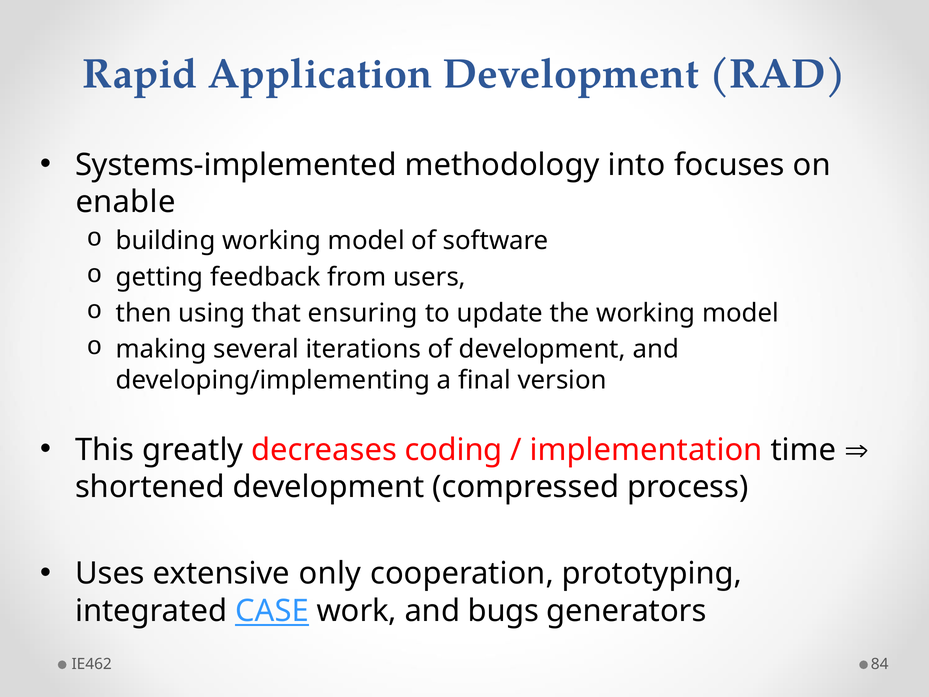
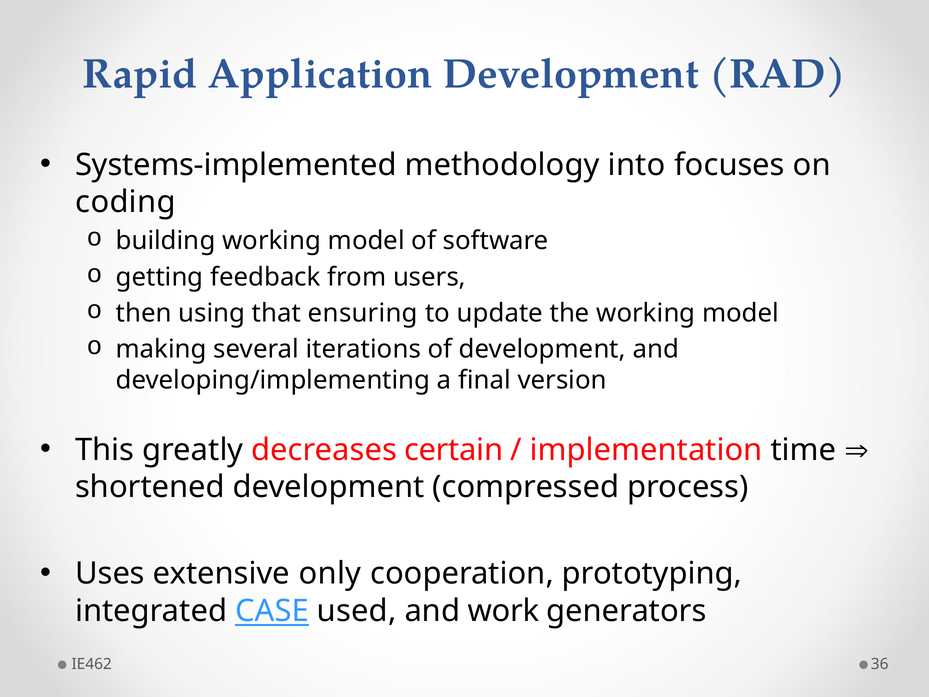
enable: enable -> coding (126, 202)
coding: coding -> certain (454, 450)
work: work -> used (357, 611)
bugs: bugs -> work (503, 611)
84: 84 -> 36 (880, 664)
